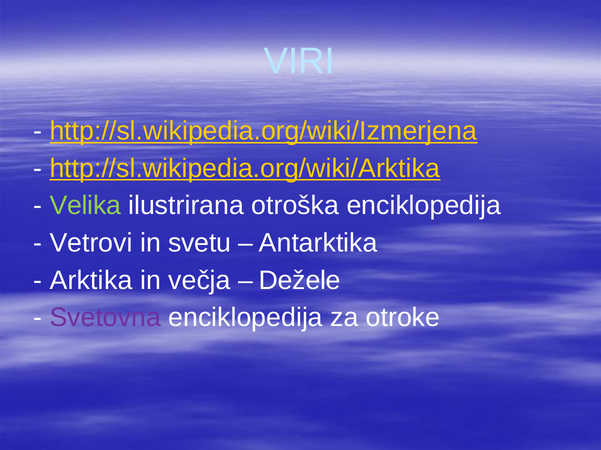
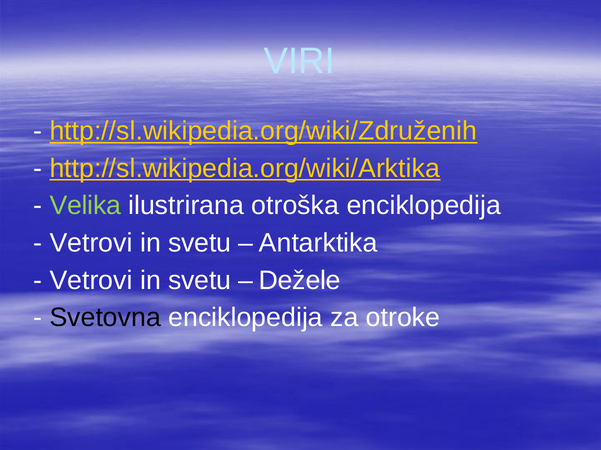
http://sl.wikipedia.org/wiki/Izmerjena: http://sl.wikipedia.org/wiki/Izmerjena -> http://sl.wikipedia.org/wiki/Združenih (263, 131)
Arktika: Arktika -> Vetrovi (91, 281)
večja: večja -> svetu (200, 281)
Svetovna colour: purple -> black (105, 318)
